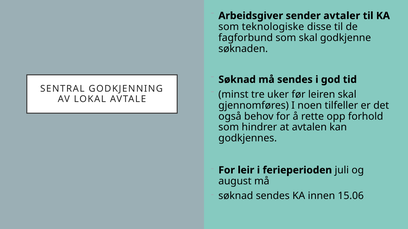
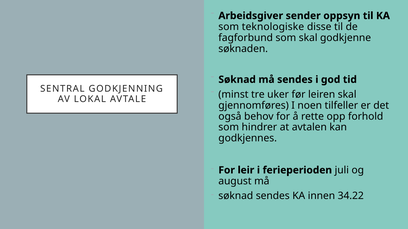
avtaler: avtaler -> oppsyn (342, 16)
15.06: 15.06 -> 34.22 (351, 196)
